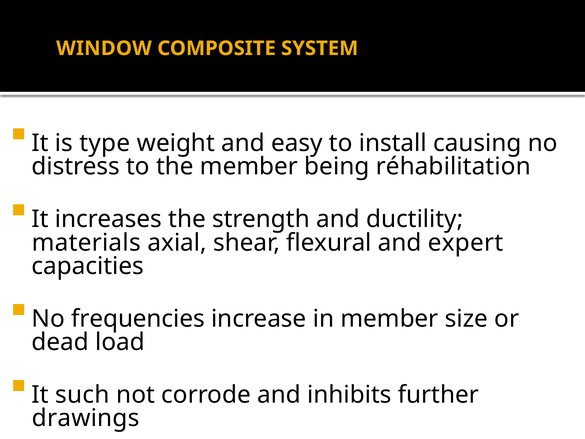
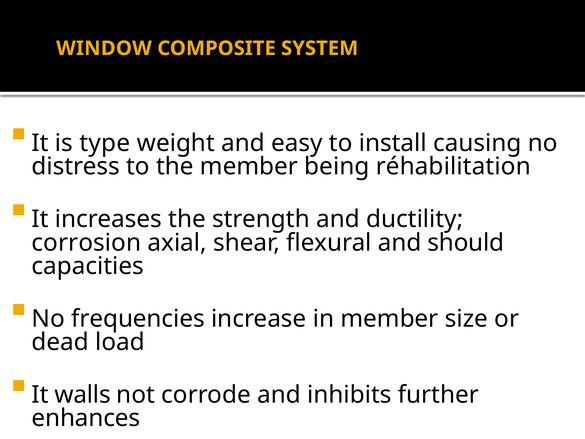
materials: materials -> corrosion (86, 243)
expert: expert -> should (466, 243)
such: such -> walls (83, 395)
drawings: drawings -> enhances (86, 418)
